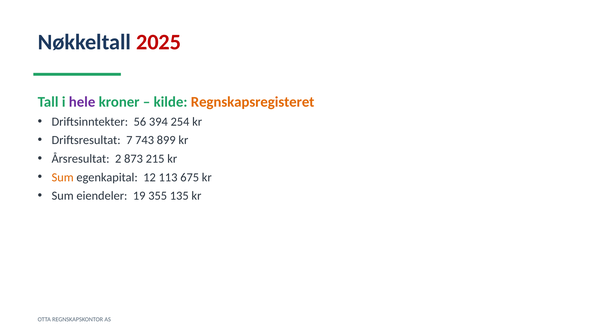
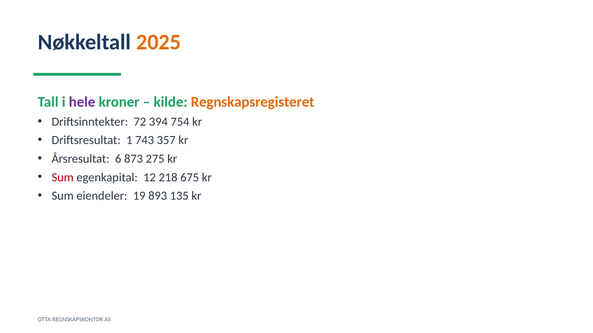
2025 colour: red -> orange (159, 42)
56: 56 -> 72 (140, 122)
254: 254 -> 754 (180, 122)
7: 7 -> 1 (129, 140)
899: 899 -> 357 (166, 140)
2: 2 -> 6 (118, 159)
215: 215 -> 275 (155, 159)
Sum colour: orange -> red (63, 178)
113: 113 -> 218 (168, 178)
355: 355 -> 893 (158, 196)
